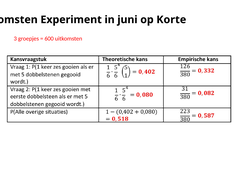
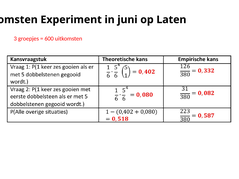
Korte: Korte -> Laten (171, 20)
